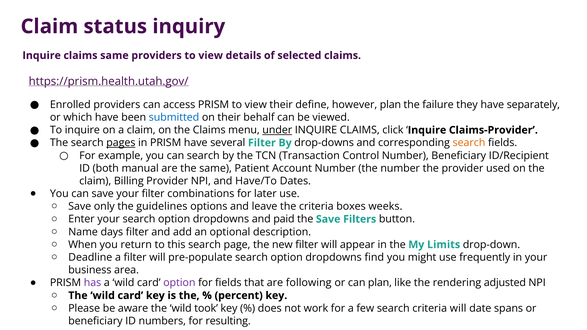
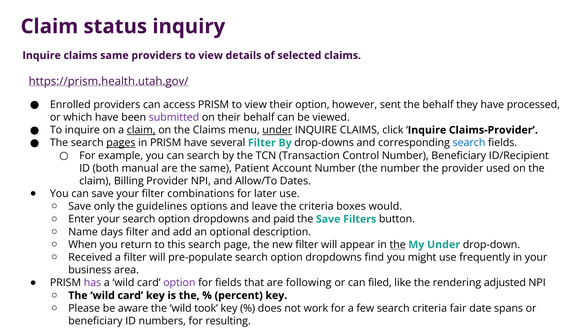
their define: define -> option (312, 105)
however plan: plan -> sent (390, 105)
the failure: failure -> behalf (438, 105)
separately: separately -> processed (533, 105)
submitted colour: blue -> purple (174, 117)
claim underline: none -> present (141, 130)
search colour: orange -> blue (469, 143)
Have/To: Have/To -> Allow/To (256, 181)
weeks: weeks -> would (385, 207)
the underline: none -> present (398, 245)
My Limits: Limits -> Under (444, 245)
Deadline: Deadline -> Received (90, 257)
can plan: plan -> filed (380, 283)
criteria will: will -> fair (458, 308)
